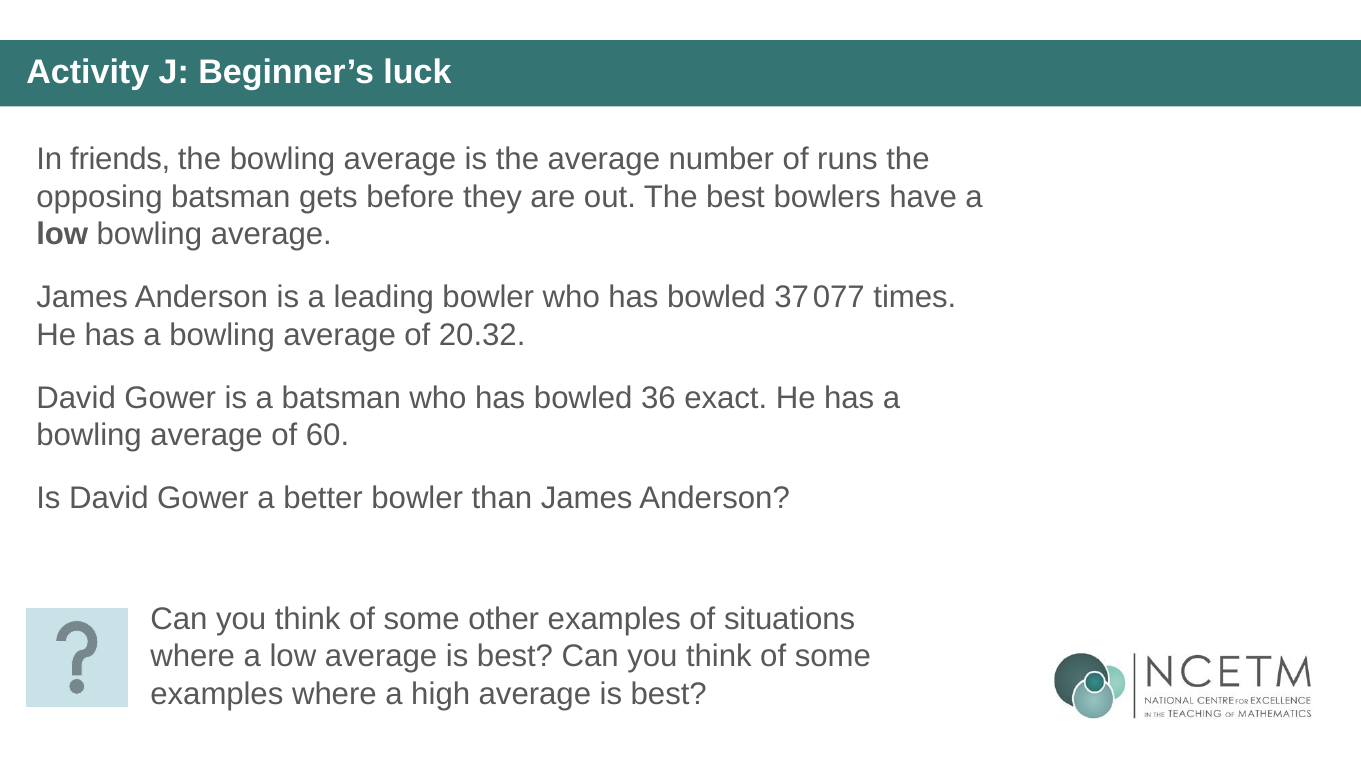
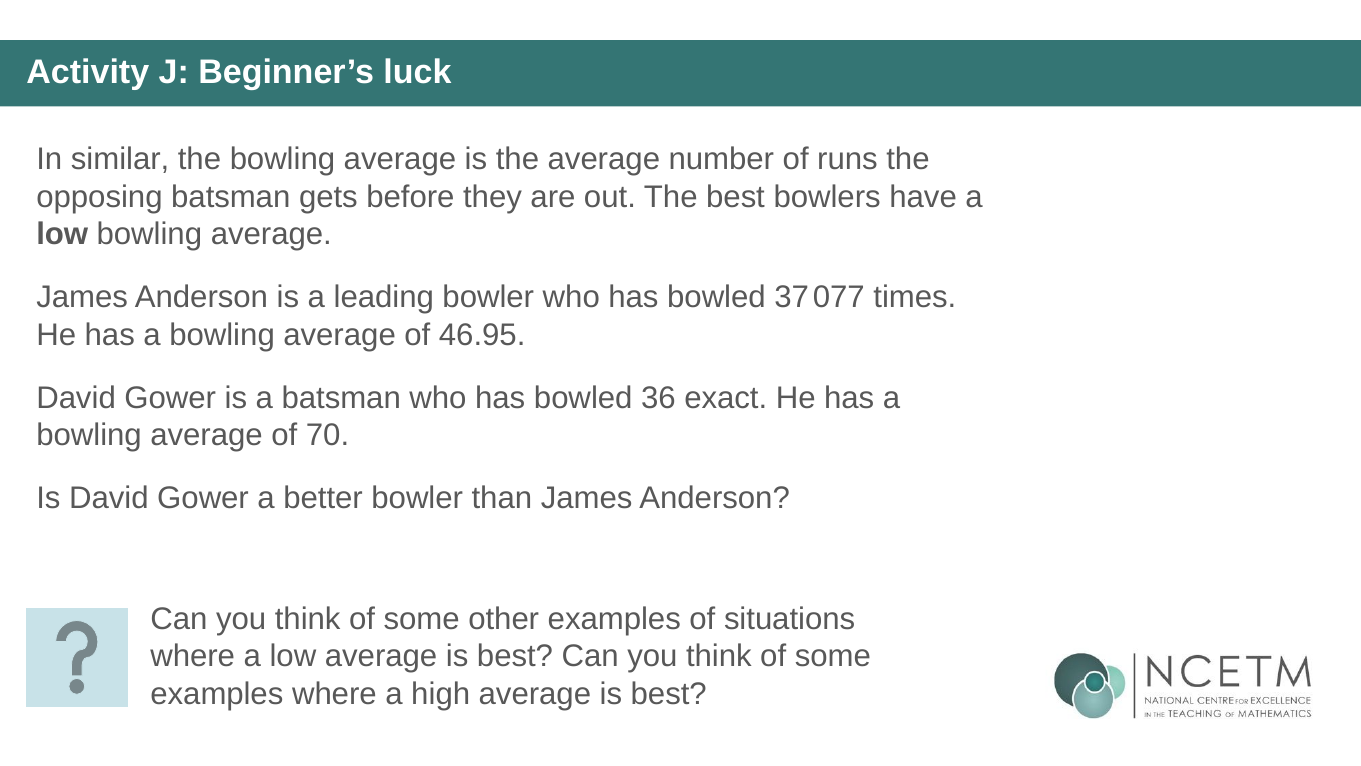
friends: friends -> similar (120, 160)
20.32: 20.32 -> 46.95 (482, 335)
60: 60 -> 70 (328, 435)
